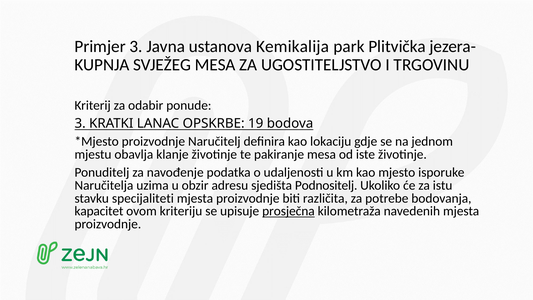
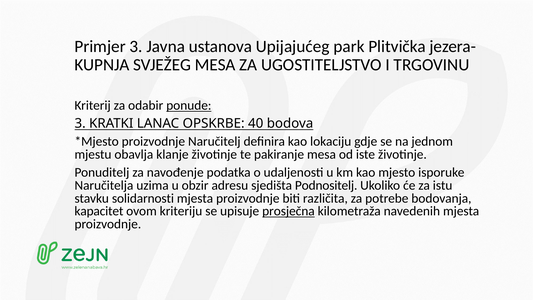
Kemikalija: Kemikalija -> Upijajućeg (293, 46)
ponude underline: none -> present (189, 105)
19: 19 -> 40 (256, 123)
specijaliteti: specijaliteti -> solidarnosti (143, 198)
